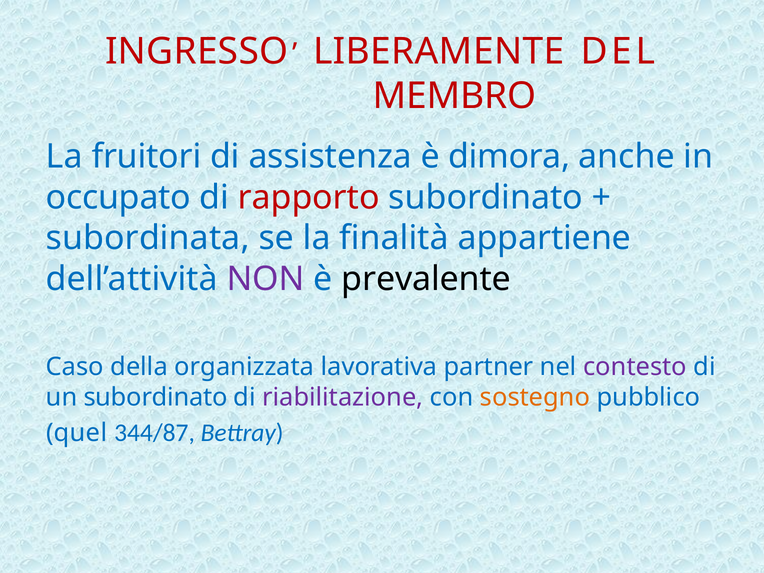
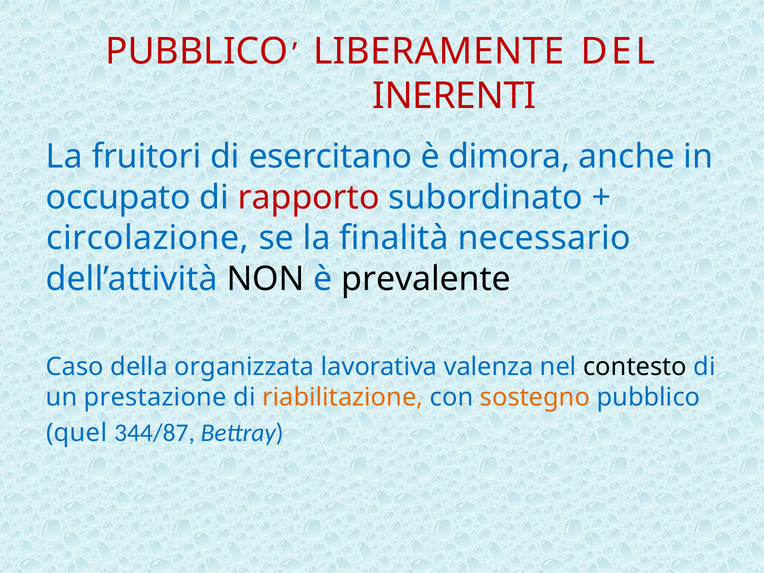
INGRESSO: INGRESSO -> PUBBLICO (197, 52)
MEMBRO: MEMBRO -> INERENTI (454, 96)
assistenza: assistenza -> esercitano (330, 157)
subordinata: subordinata -> circolazione (148, 238)
appartiene: appartiene -> necessario (544, 238)
NON colour: purple -> black (266, 279)
partner: partner -> valenza (489, 367)
contesto colour: purple -> black (635, 367)
un subordinato: subordinato -> prestazione (155, 397)
riabilitazione colour: purple -> orange (343, 397)
